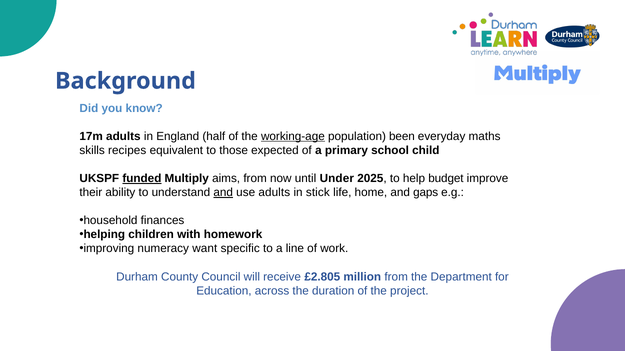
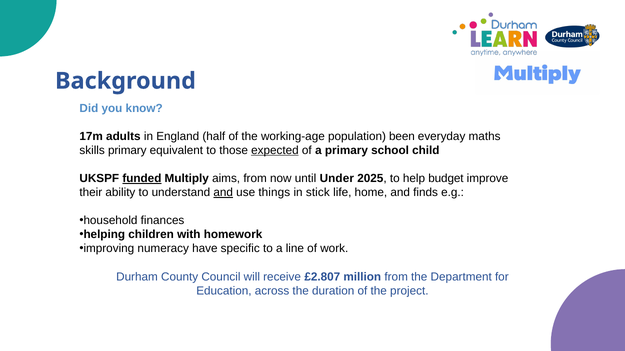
working-age underline: present -> none (293, 137)
skills recipes: recipes -> primary (127, 151)
expected underline: none -> present (275, 151)
use adults: adults -> things (274, 193)
gaps: gaps -> finds (426, 193)
want: want -> have (205, 249)
£2.805: £2.805 -> £2.807 (322, 277)
